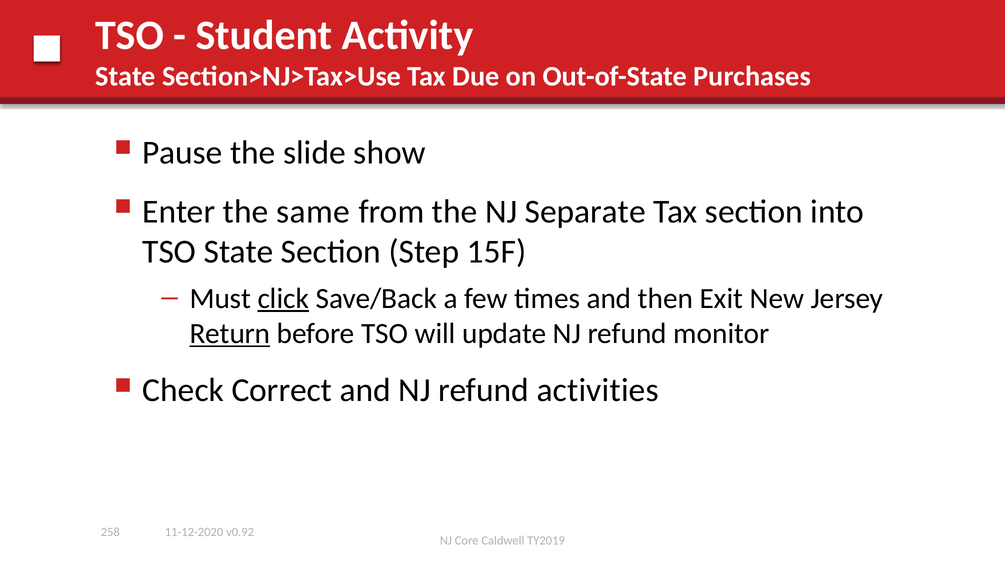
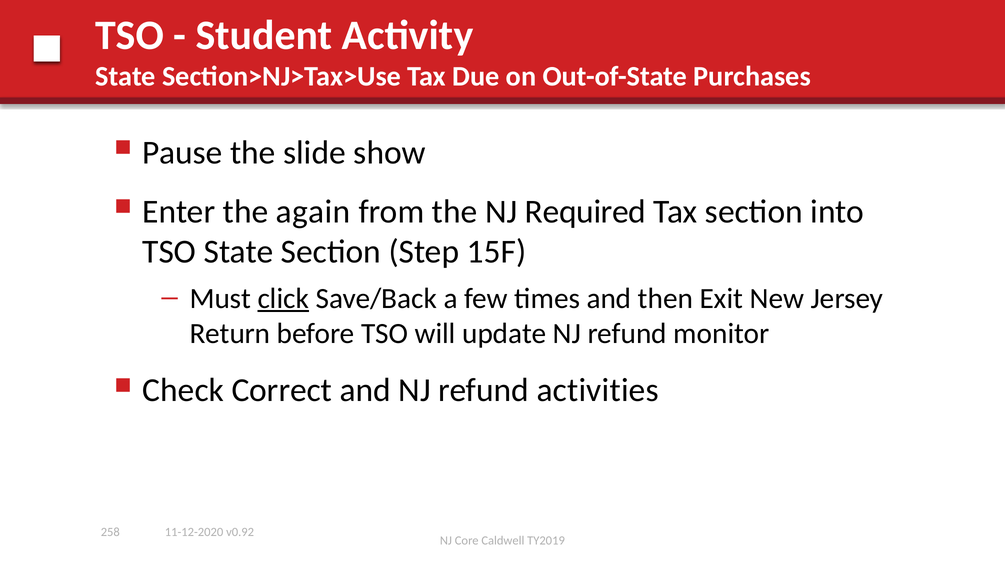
same: same -> again (313, 212)
Separate: Separate -> Required (585, 212)
Return underline: present -> none (230, 334)
